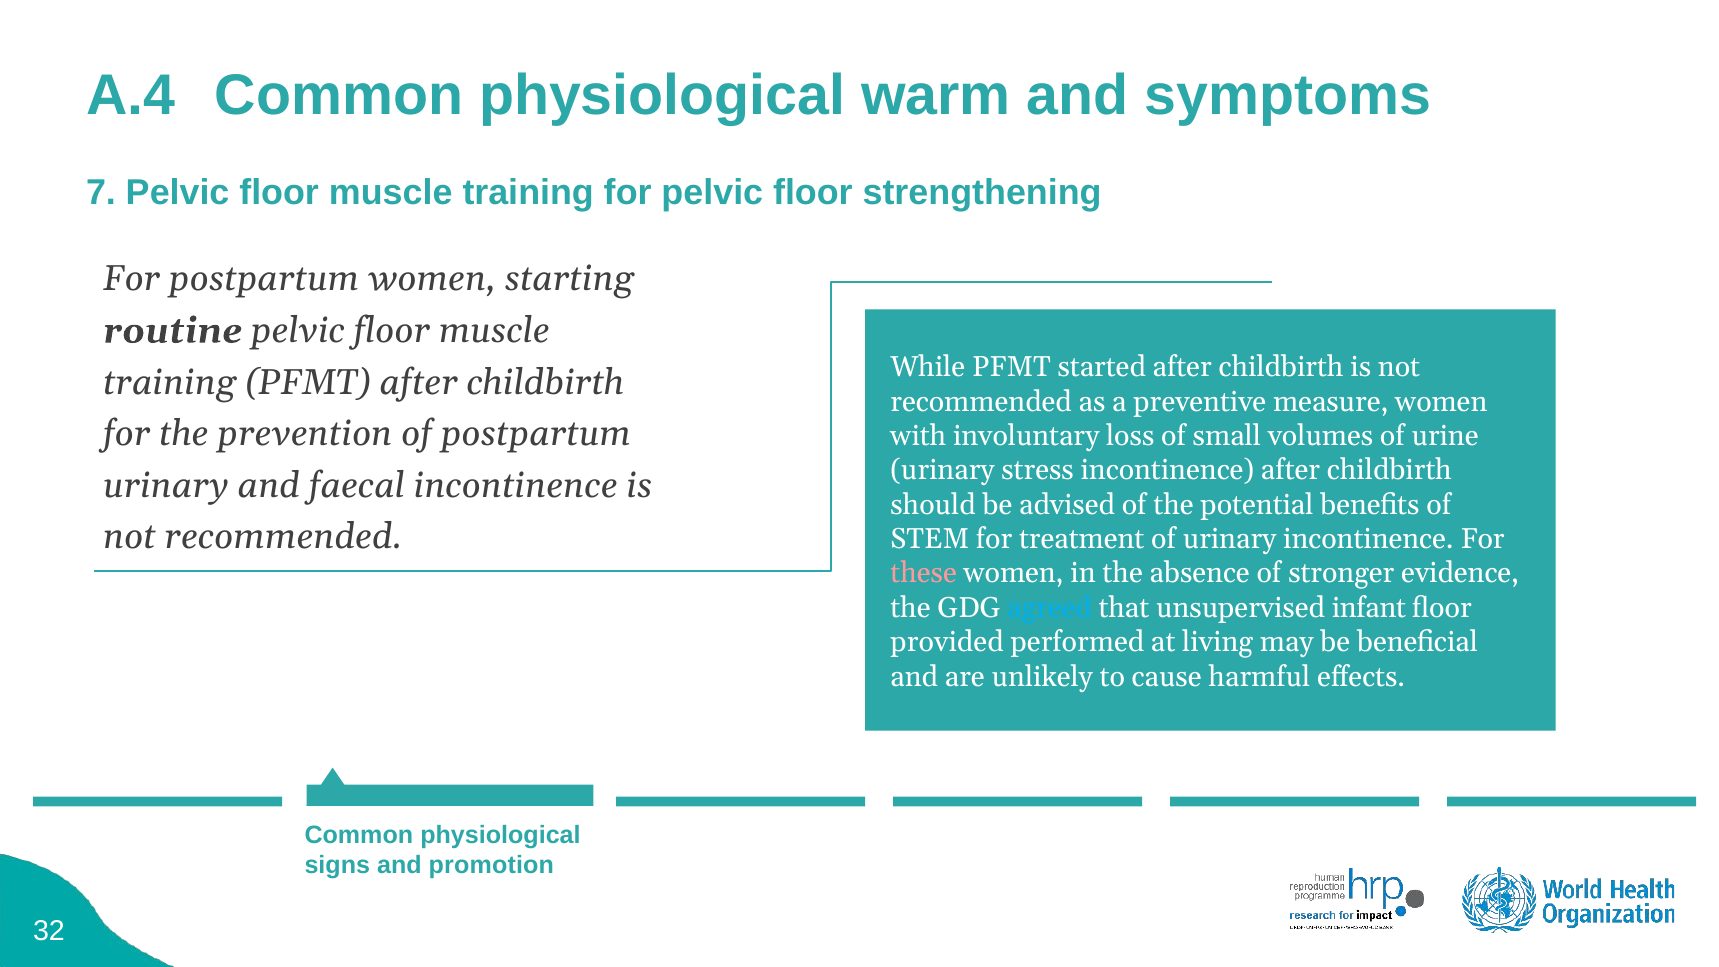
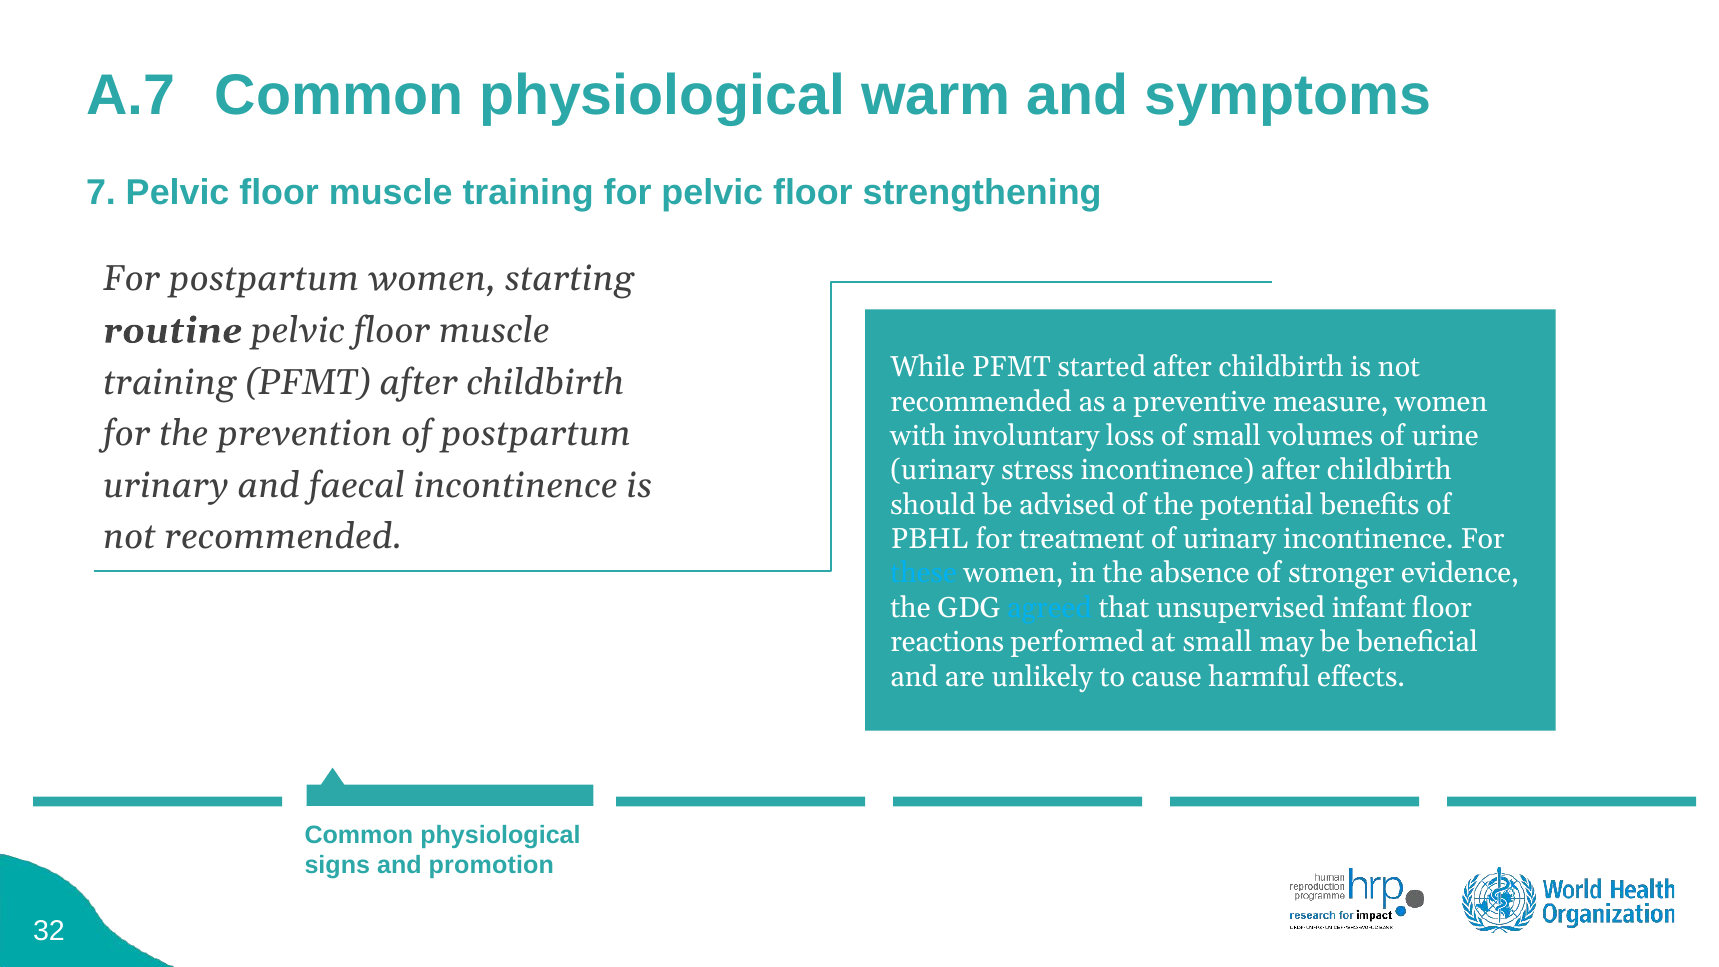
A.4: A.4 -> A.7 (131, 95)
STEM: STEM -> PBHL (930, 539)
these colour: pink -> light blue (924, 573)
provided: provided -> reactions (947, 642)
at living: living -> small (1218, 642)
